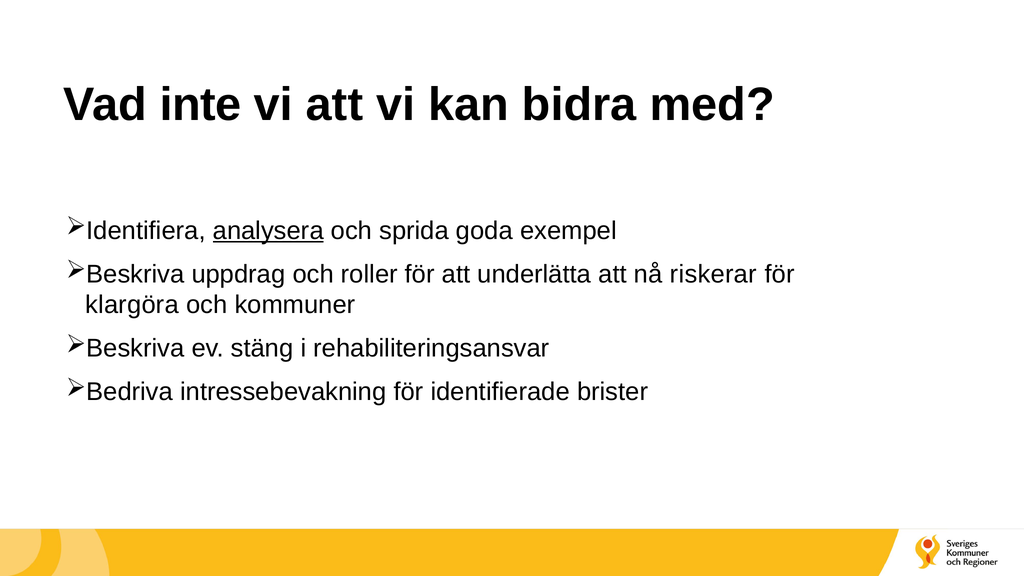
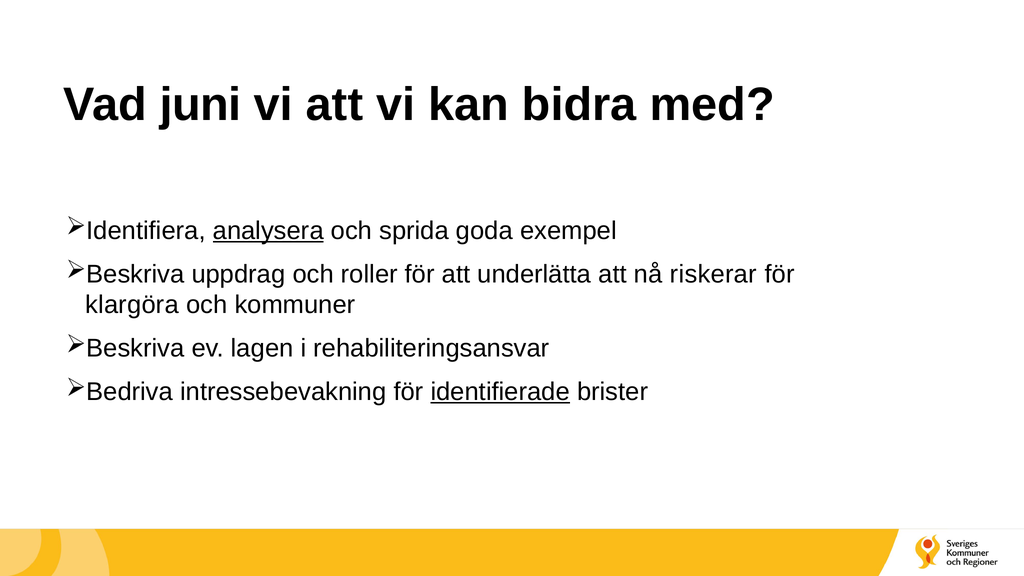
inte: inte -> juni (201, 105)
stäng: stäng -> lagen (262, 348)
identifierade underline: none -> present (500, 392)
